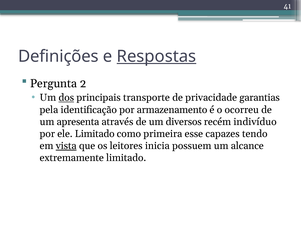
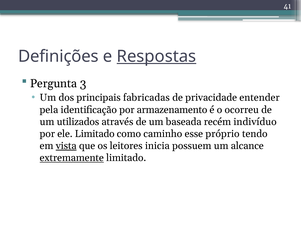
2: 2 -> 3 (83, 83)
dos underline: present -> none (66, 98)
transporte: transporte -> fabricadas (146, 98)
garantias: garantias -> entender (260, 98)
apresenta: apresenta -> utilizados (78, 122)
diversos: diversos -> baseada (184, 122)
primeira: primeira -> caminho (163, 134)
capazes: capazes -> próprio (223, 134)
extremamente underline: none -> present (72, 158)
